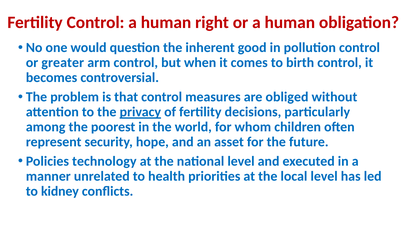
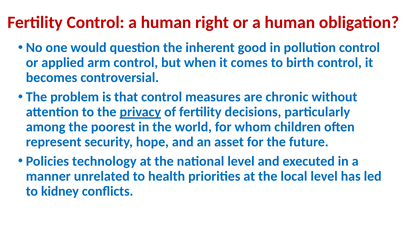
greater: greater -> applied (63, 63)
obliged: obliged -> chronic (287, 97)
